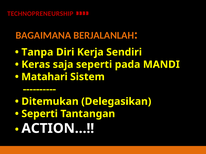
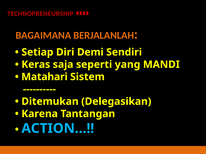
Tanpa: Tanpa -> Setiap (37, 52)
Kerja: Kerja -> Demi (90, 52)
pada: pada -> yang (128, 65)
Seperti: Seperti -> Karena (40, 114)
ACTION… colour: white -> light blue (58, 129)
